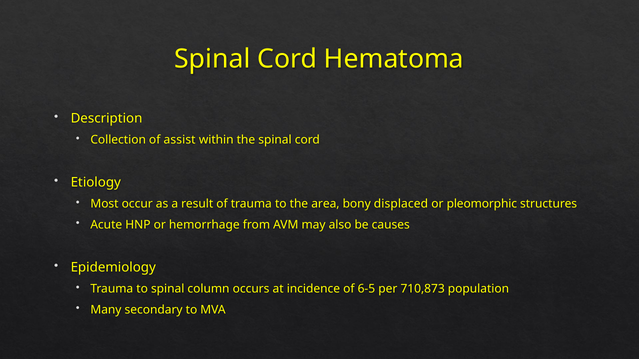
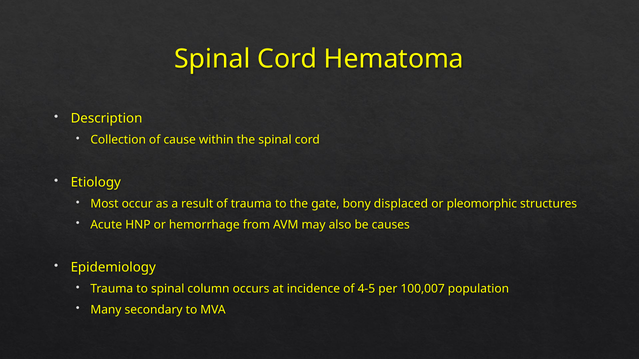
assist: assist -> cause (180, 140)
area: area -> gate (325, 204)
6-5: 6-5 -> 4-5 (366, 289)
710,873: 710,873 -> 100,007 (423, 289)
